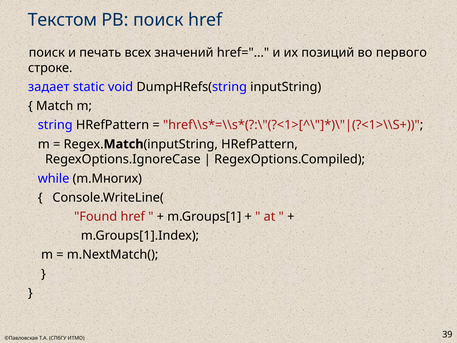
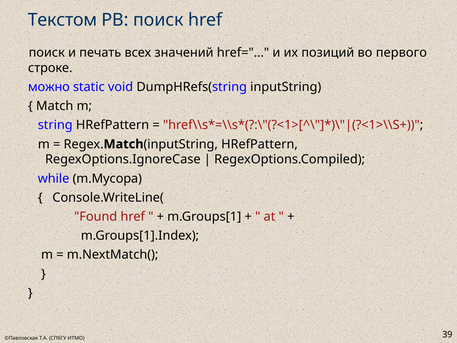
задает: задает -> можно (49, 87)
m.Многих: m.Многих -> m.Мусора (107, 178)
